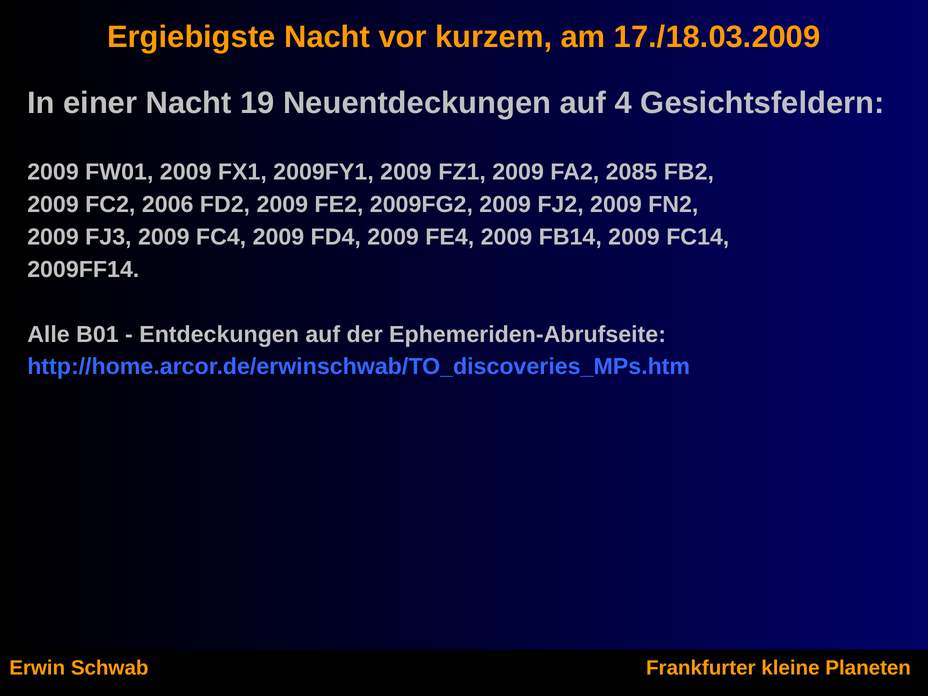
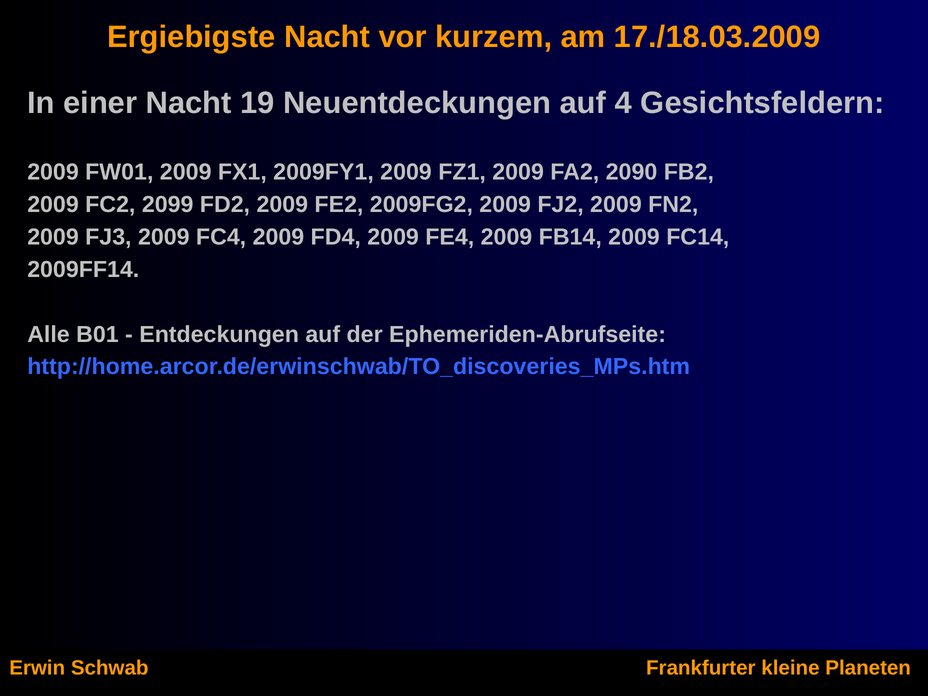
2085: 2085 -> 2090 (631, 172)
2006: 2006 -> 2099 (168, 204)
